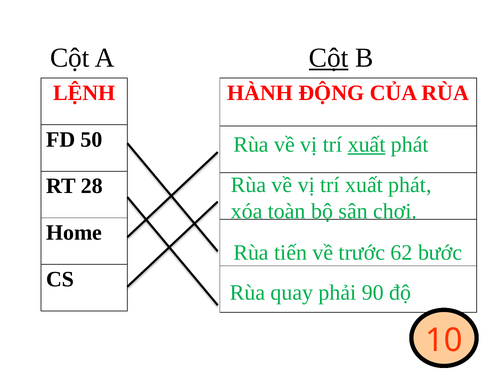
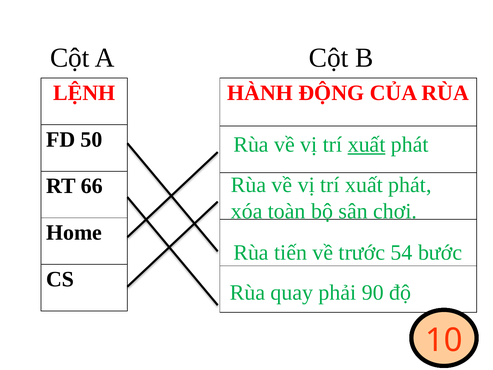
Cột underline: present -> none (329, 58)
28: 28 -> 66 (92, 186)
62: 62 -> 54 (402, 253)
